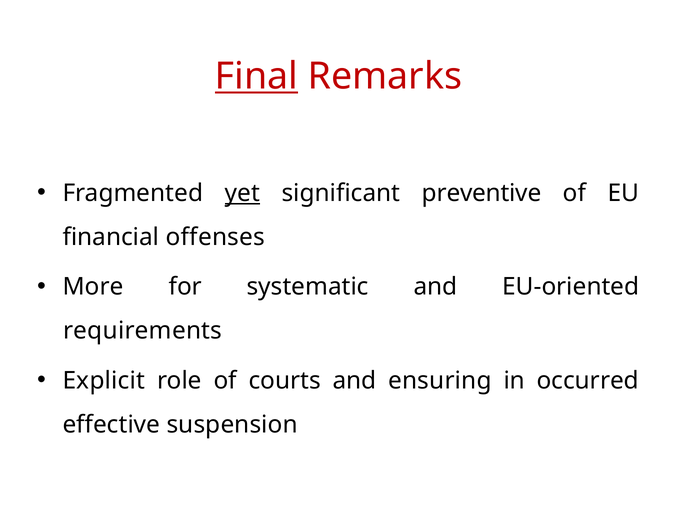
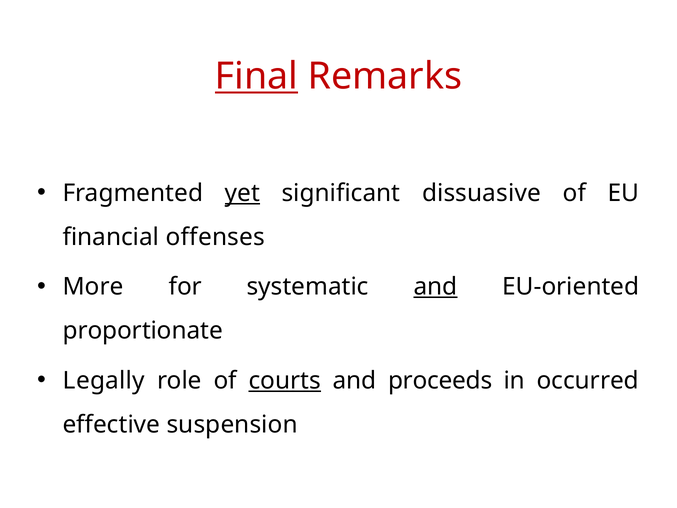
preventive: preventive -> dissuasive (481, 193)
and underline: none -> present (435, 287)
requirements: requirements -> proportionate (143, 331)
Explicit: Explicit -> Legally (104, 380)
courts underline: none -> present (285, 380)
ensuring: ensuring -> proceeds (440, 380)
